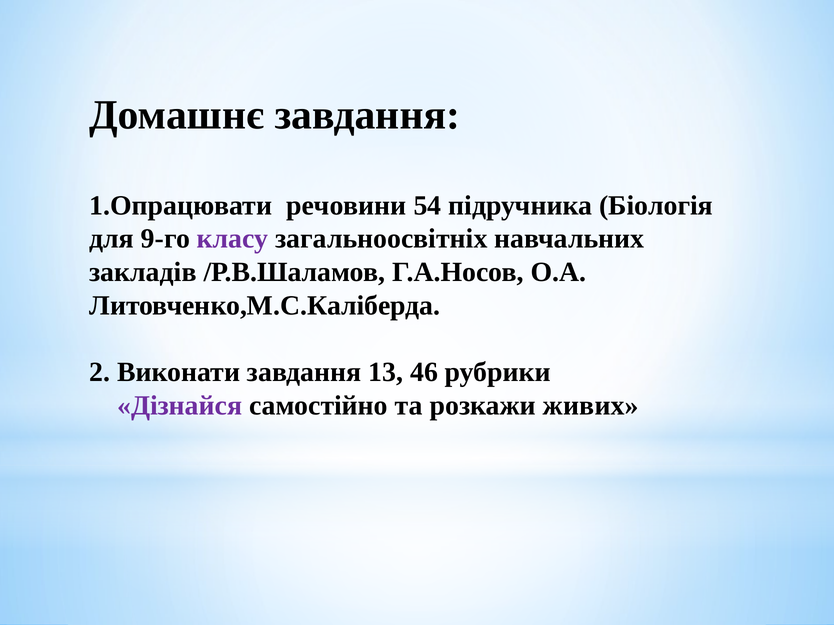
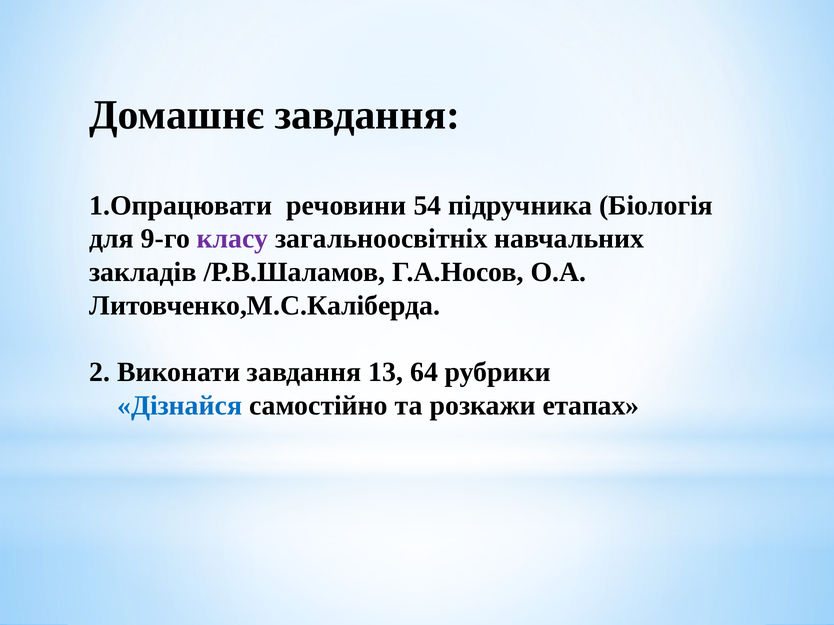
46: 46 -> 64 (424, 372)
Дізнайся colour: purple -> blue (180, 406)
живих: живих -> етапах (591, 406)
